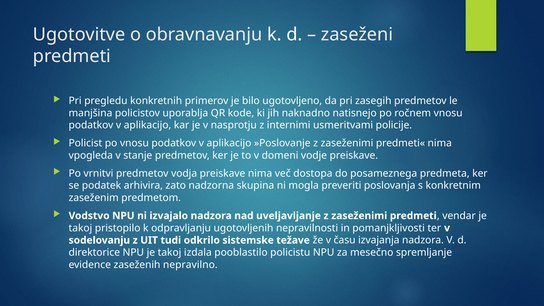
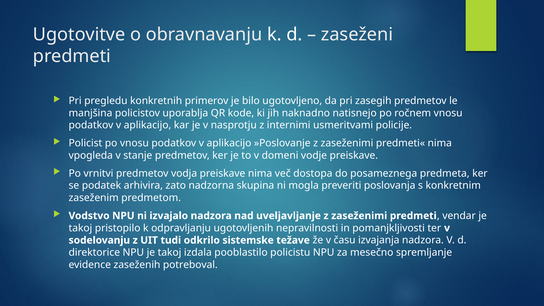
nepravilno: nepravilno -> potreboval (190, 265)
